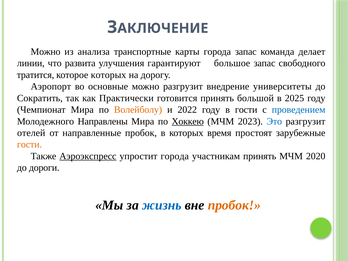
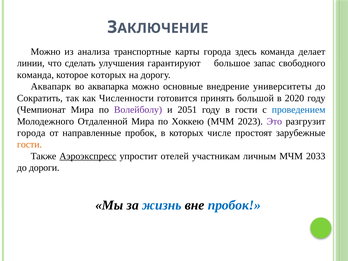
города запас: запас -> здесь (246, 52)
развита: развита -> сделать (80, 63)
тратится: тратится -> команда (35, 75)
Аэропорт: Аэропорт -> Аквапарк (51, 87)
основные: основные -> аквапарка (108, 87)
можно разгрузит: разгрузит -> основные (183, 87)
Практически: Практически -> Численности (126, 98)
2025: 2025 -> 2020 (294, 98)
Волейболу colour: orange -> purple (138, 110)
2022: 2022 -> 2051 (187, 110)
Направлены: Направлены -> Отдаленной (103, 121)
Хоккею underline: present -> none (188, 121)
Это colour: blue -> purple (274, 121)
отелей: отелей -> города (31, 133)
время: время -> числе (219, 133)
упростит города: города -> отелей (175, 156)
участникам принять: принять -> личным (260, 156)
2020: 2020 -> 2033 (316, 156)
пробок colour: orange -> blue (234, 205)
